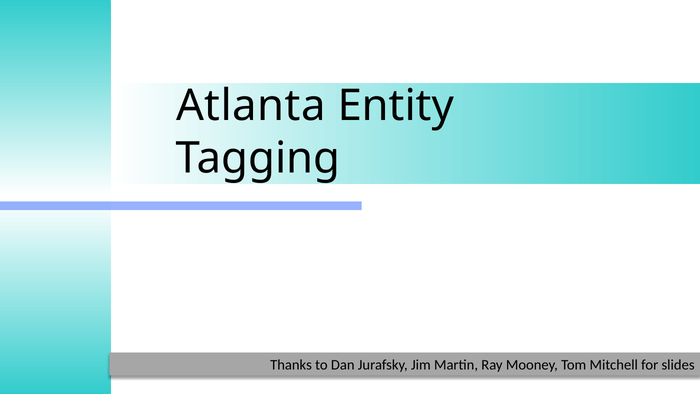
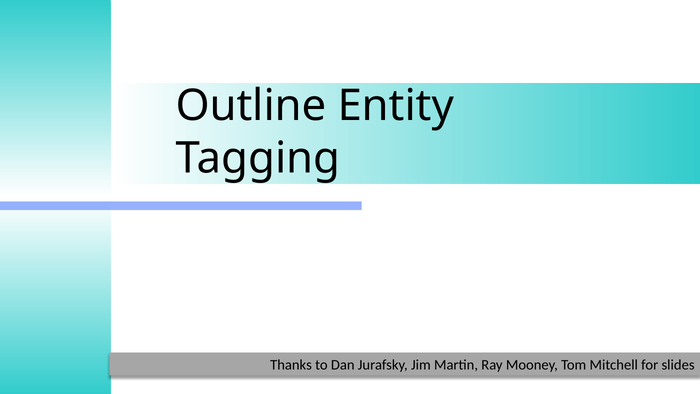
Atlanta: Atlanta -> Outline (251, 106)
